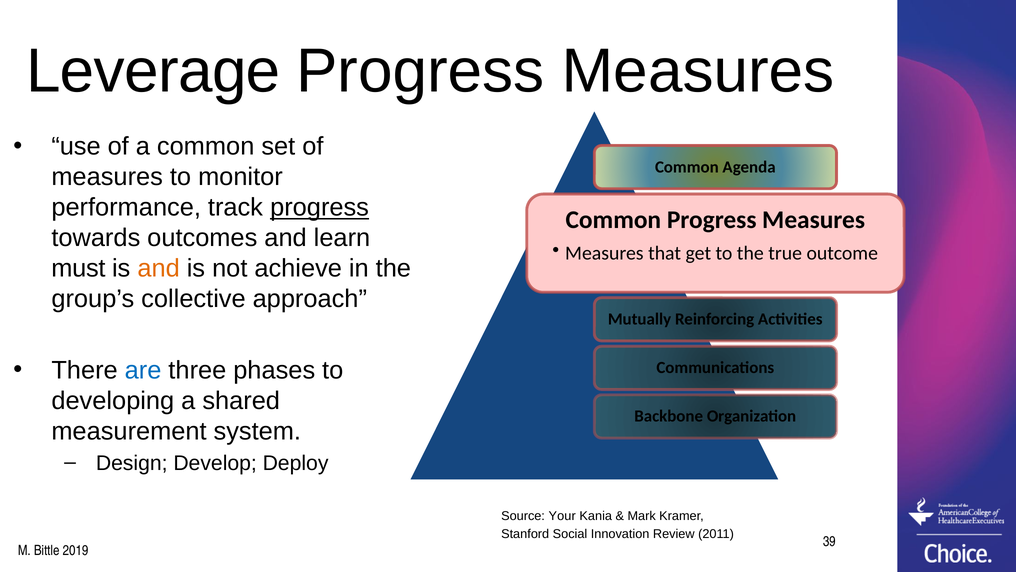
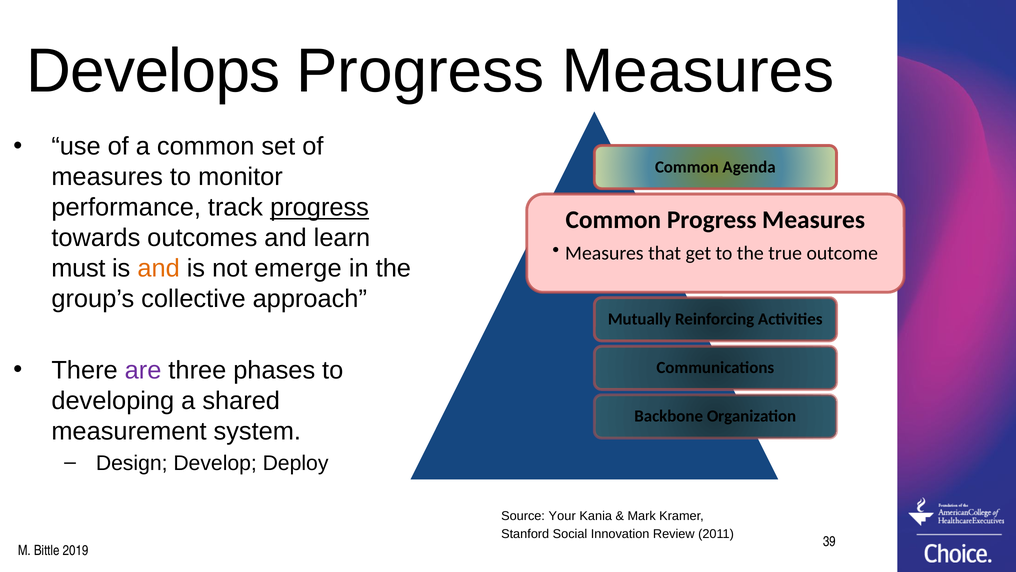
Leverage: Leverage -> Develops (153, 71)
achieve: achieve -> emerge (298, 268)
are colour: blue -> purple (143, 370)
